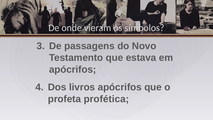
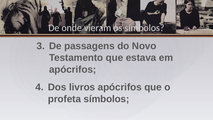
profeta profética: profética -> símbolos (106, 99)
